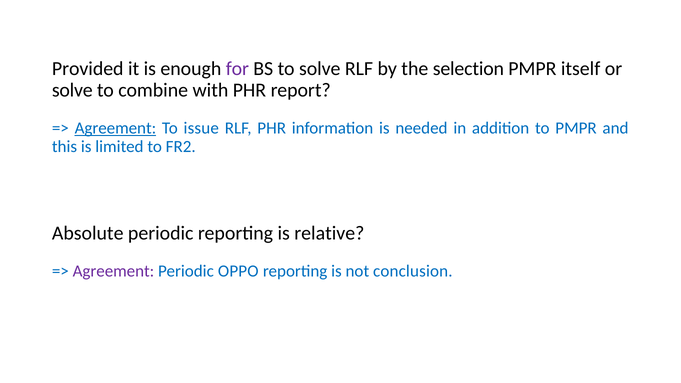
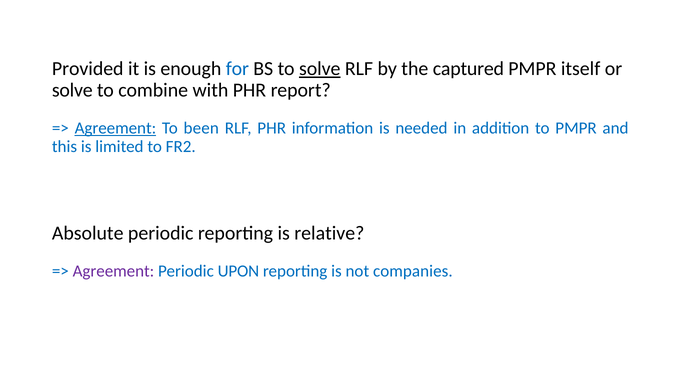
for colour: purple -> blue (237, 69)
solve underline: none -> present (320, 69)
selection: selection -> captured (468, 69)
issue: issue -> been (201, 128)
OPPO: OPPO -> UPON (238, 271)
conclusion: conclusion -> companies (413, 271)
